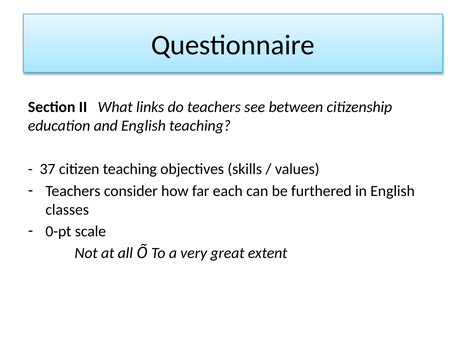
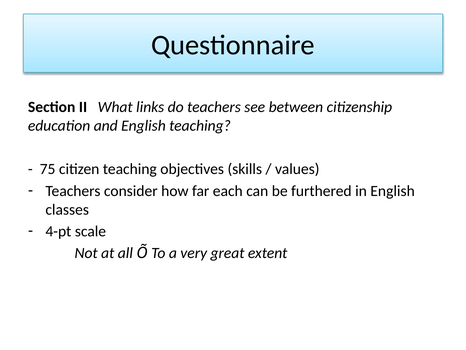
37: 37 -> 75 (48, 169)
0-pt: 0-pt -> 4-pt (58, 231)
